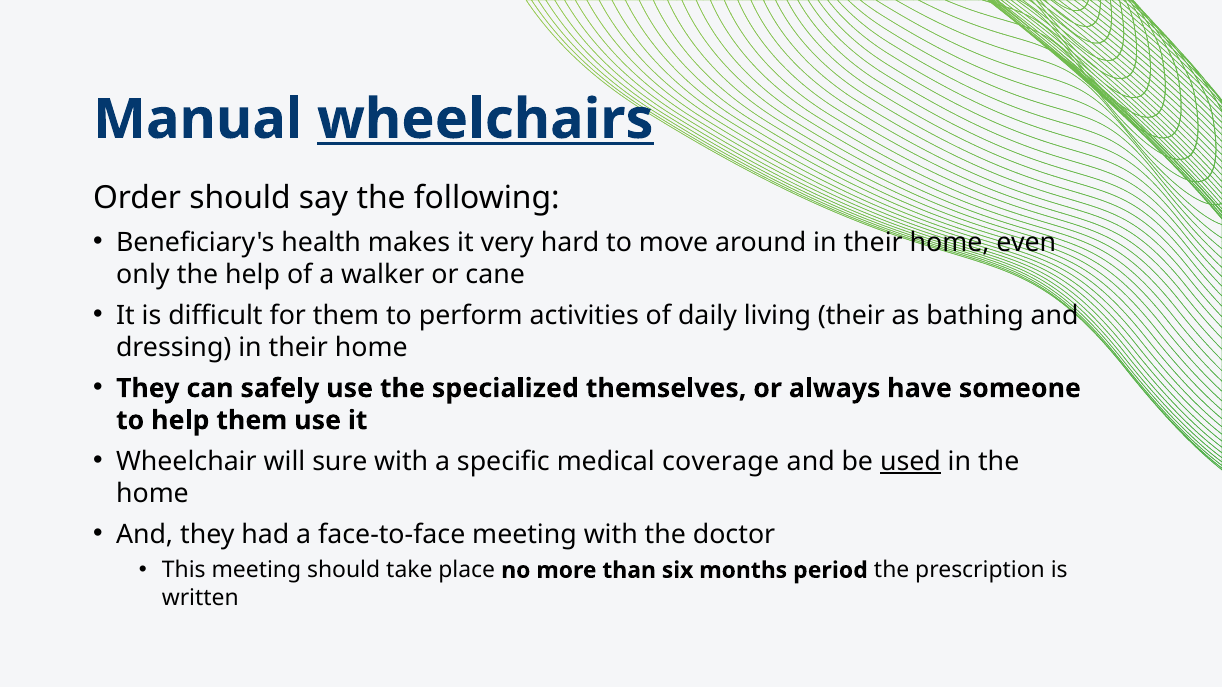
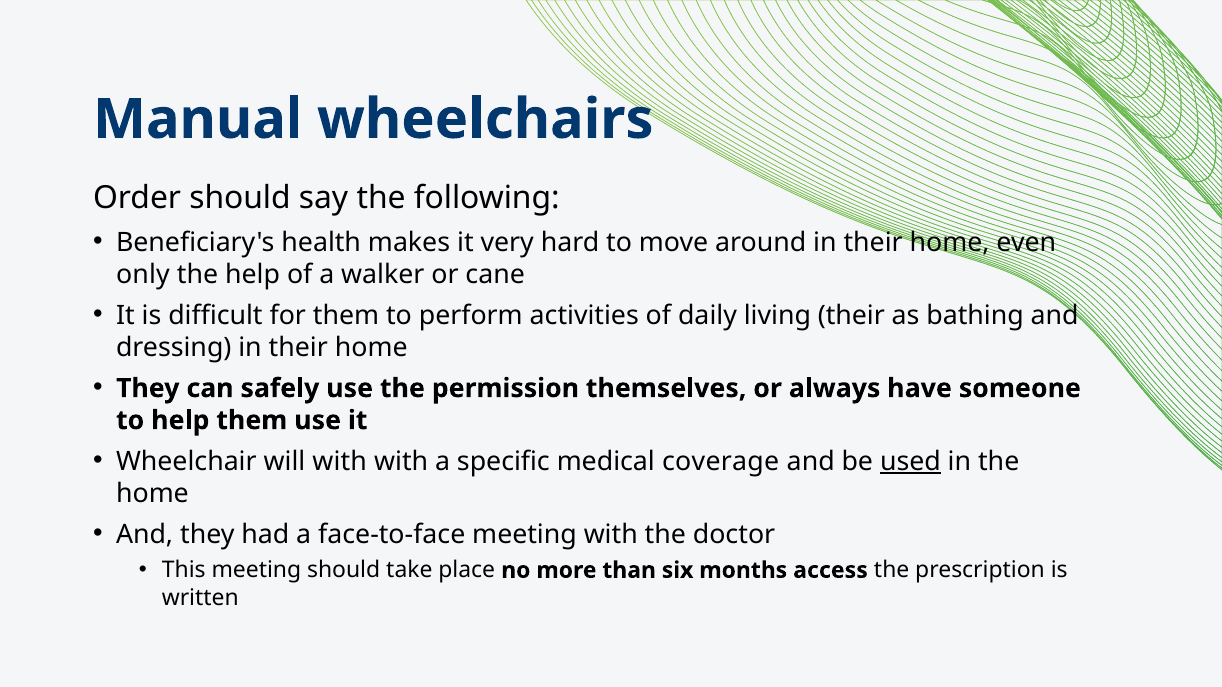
wheelchairs underline: present -> none (485, 120)
specialized: specialized -> permission (505, 389)
will sure: sure -> with (340, 462)
period: period -> access (830, 571)
